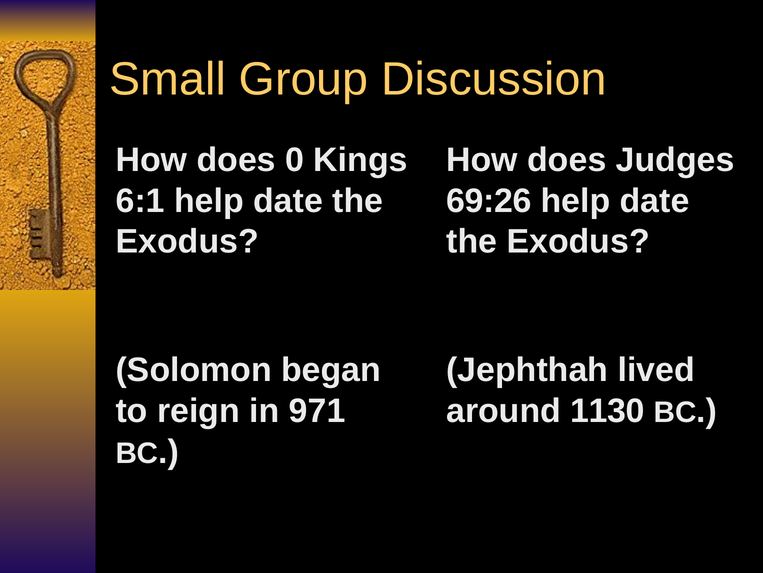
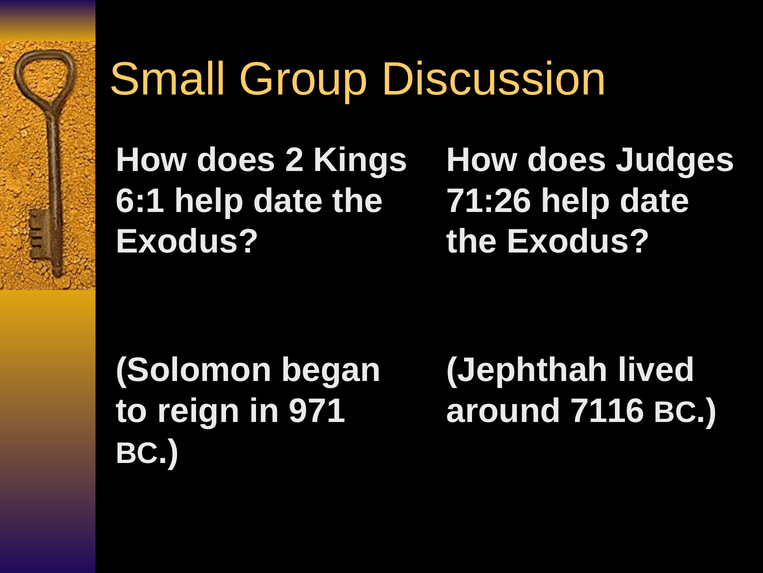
0: 0 -> 2 (295, 160)
69:26: 69:26 -> 71:26 (489, 201)
1130: 1130 -> 7116 (607, 411)
